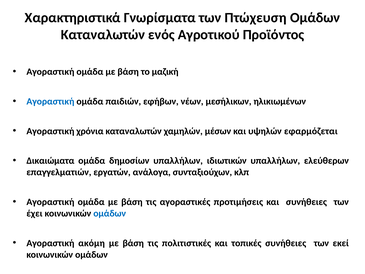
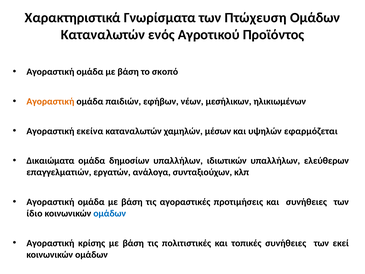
μαζική: μαζική -> σκοπό (165, 72)
Αγοραστική colour: blue -> orange (50, 101)
χρόνια: χρόνια -> εκείνα (90, 131)
έχει: έχει -> ίδιο (34, 213)
ακόμη: ακόμη -> κρίσης (92, 243)
